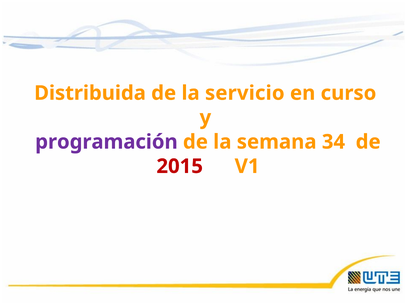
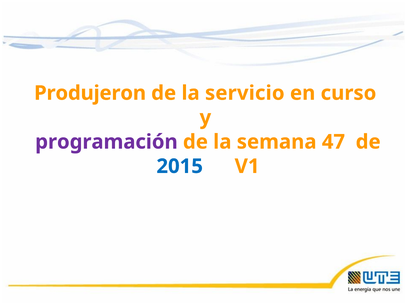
Distribuida: Distribuida -> Produjeron (90, 93)
34: 34 -> 47 (333, 142)
2015 colour: red -> blue (180, 166)
